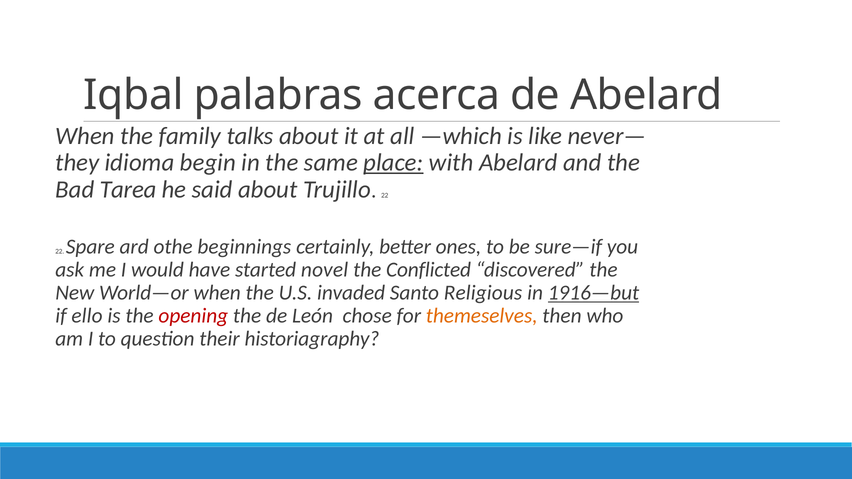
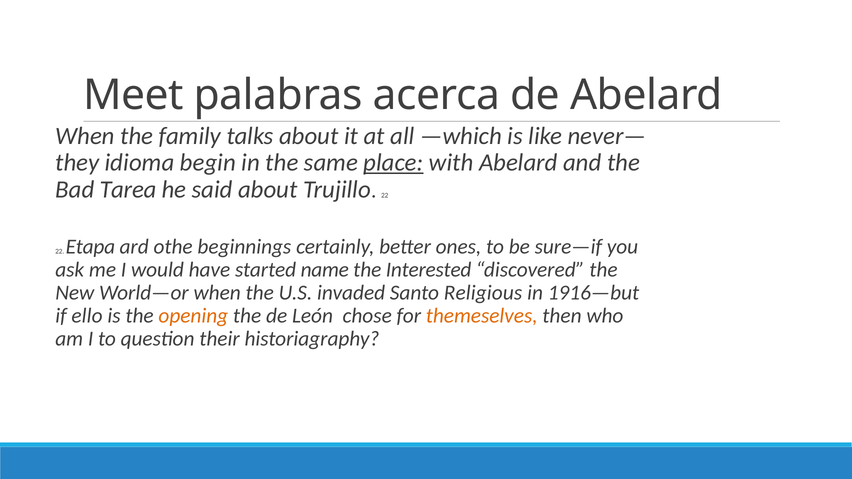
Iqbal: Iqbal -> Meet (133, 95)
Spare: Spare -> Etapa (90, 247)
novel: novel -> name (325, 270)
Conflicted: Conflicted -> Interested (429, 270)
1916—but underline: present -> none (594, 293)
opening colour: red -> orange (193, 316)
